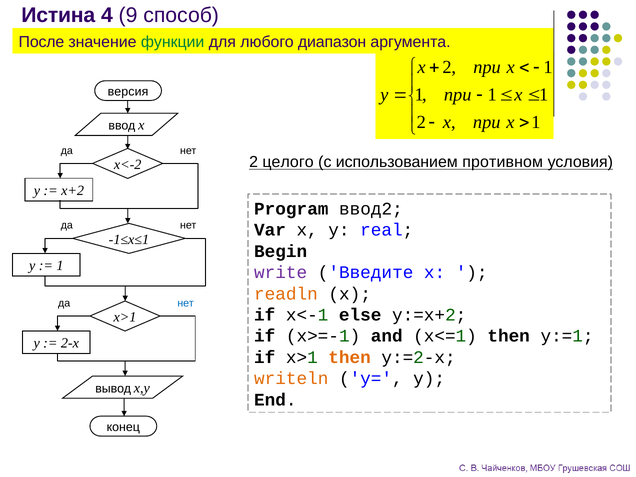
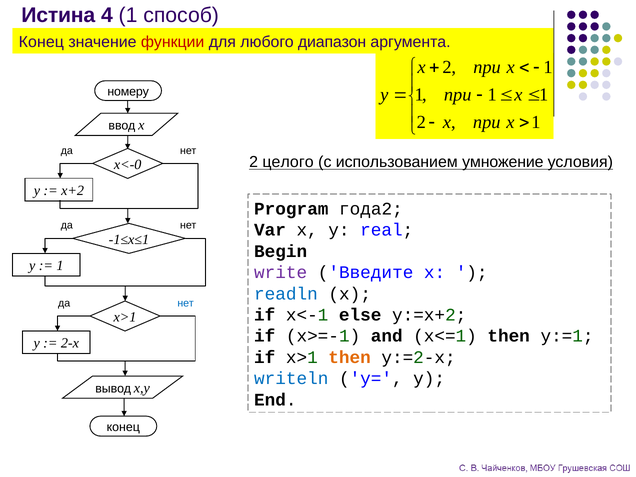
4 9: 9 -> 1 (128, 15)
После: После -> Конец (41, 42)
функции colour: green -> red (173, 42)
версия: версия -> номеру (128, 91)
противном: противном -> умножение (503, 162)
x<-2: x<-2 -> x<-0 (128, 164)
ввод2: ввод2 -> года2 (371, 209)
readln colour: orange -> blue (286, 294)
writeln colour: orange -> blue (291, 379)
